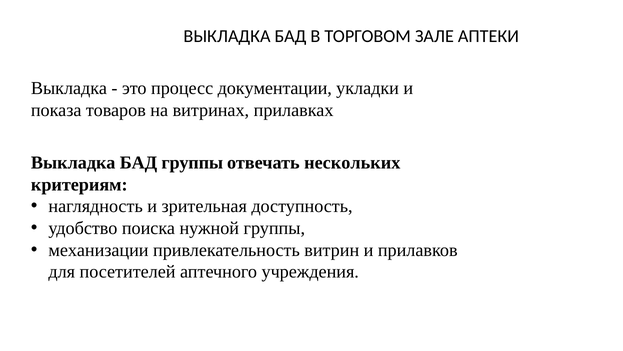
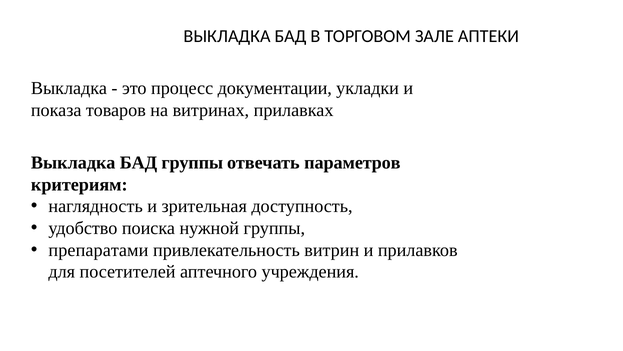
нескольких: нескольких -> параметров (352, 162)
механизации: механизации -> препаратами (98, 250)
